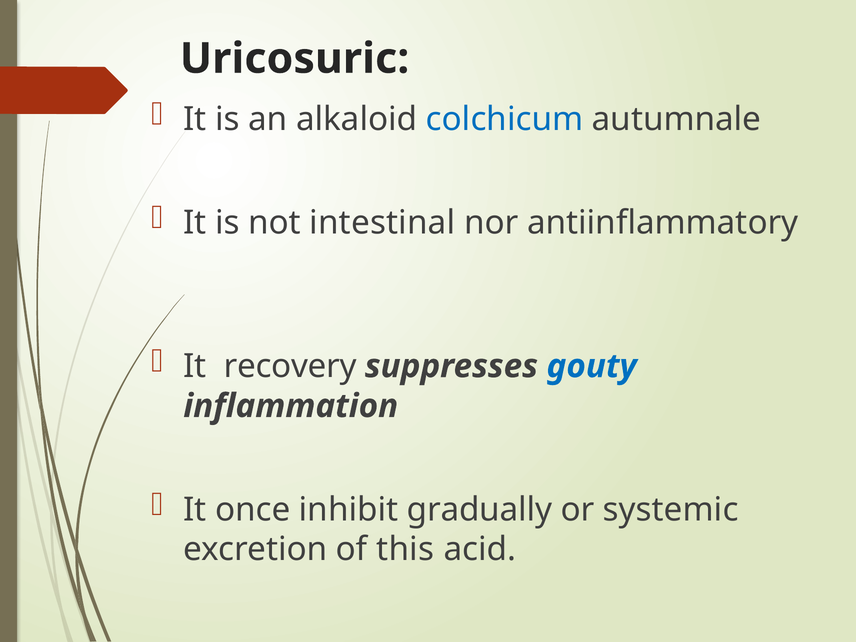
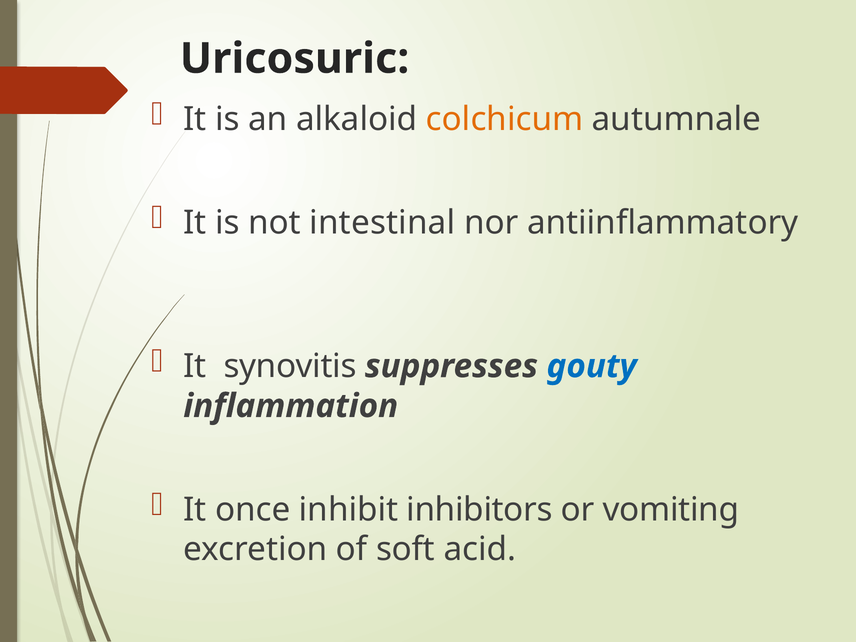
colchicum colour: blue -> orange (505, 119)
recovery: recovery -> synovitis (290, 366)
gradually: gradually -> inhibitors (480, 510)
systemic: systemic -> vomiting (671, 510)
this: this -> soft (406, 549)
